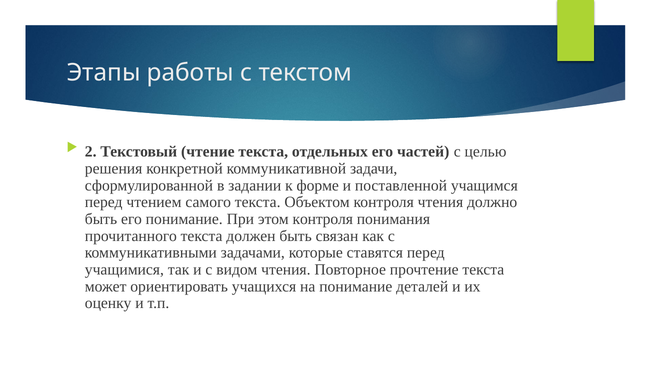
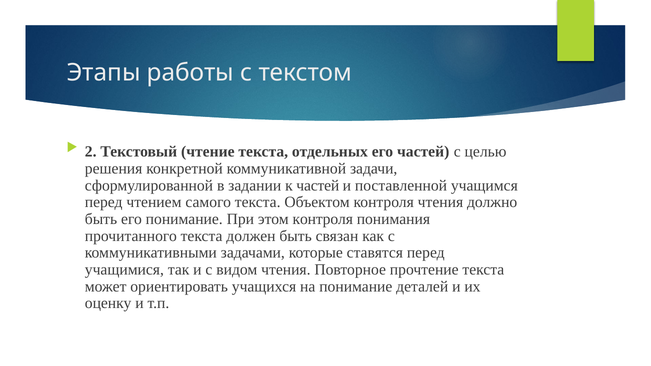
к форме: форме -> частей (318, 186)
